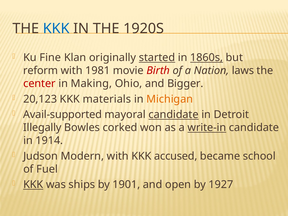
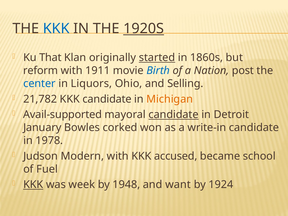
1920S underline: none -> present (144, 29)
Fine: Fine -> That (50, 58)
1860s underline: present -> none (207, 58)
1981: 1981 -> 1911 (98, 71)
Birth colour: red -> blue (158, 71)
laws: laws -> post (243, 71)
center colour: red -> blue (39, 84)
Making: Making -> Liquors (91, 84)
Bigger: Bigger -> Selling (185, 84)
20,123: 20,123 -> 21,782 (40, 99)
KKK materials: materials -> candidate (107, 99)
Illegally: Illegally -> January (42, 128)
write-in underline: present -> none (207, 128)
1914: 1914 -> 1978 (49, 141)
ships: ships -> week (82, 185)
1901: 1901 -> 1948 (126, 185)
open: open -> want (178, 185)
1927: 1927 -> 1924 (221, 185)
